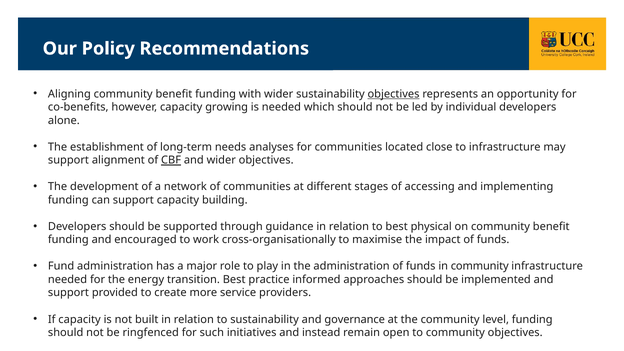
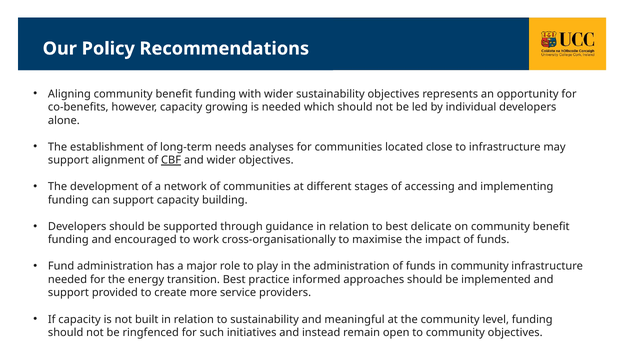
objectives underline: present -> none (394, 94)
physical: physical -> delicate (431, 227)
governance: governance -> meaningful (355, 319)
